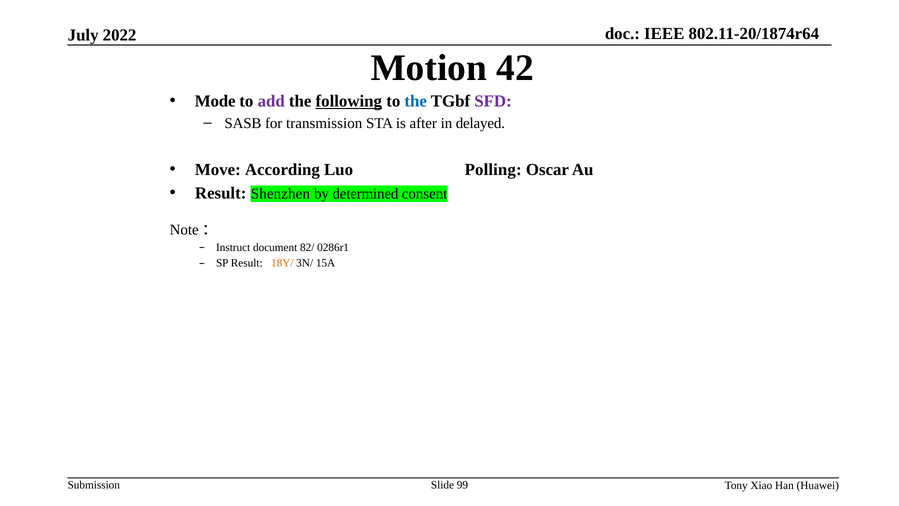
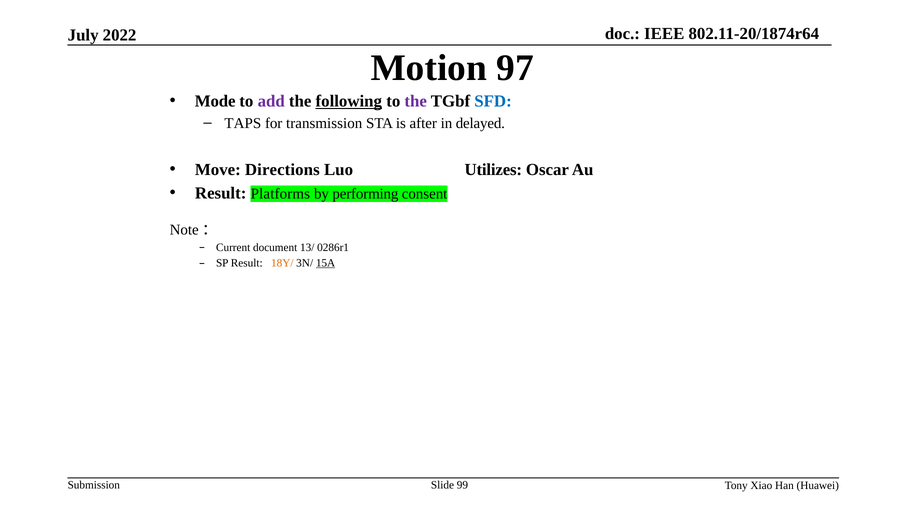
42: 42 -> 97 (515, 68)
the colour: blue -> purple (416, 101)
SFD colour: purple -> blue (493, 101)
SASB: SASB -> TAPS (243, 123)
According: According -> Directions (282, 169)
Polling: Polling -> Utilizes (493, 169)
Shenzhen: Shenzhen -> Platforms (280, 194)
determined: determined -> performing (365, 194)
Instruct: Instruct -> Current (233, 247)
82/: 82/ -> 13/ (307, 247)
15A underline: none -> present (326, 263)
